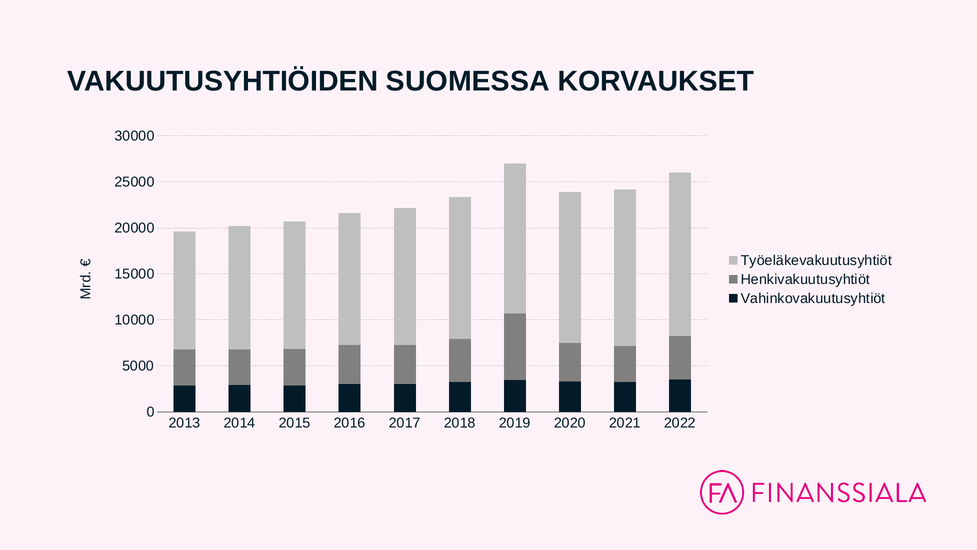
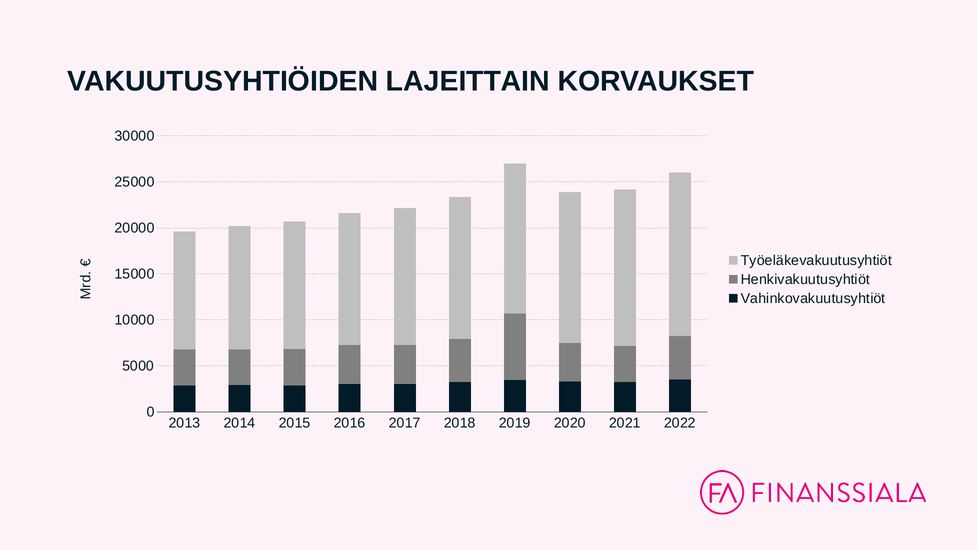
SUOMESSA: SUOMESSA -> LAJEITTAIN (468, 81)
